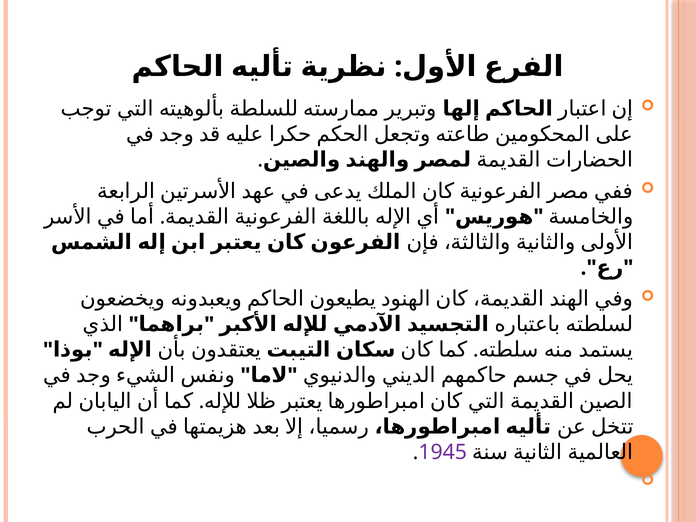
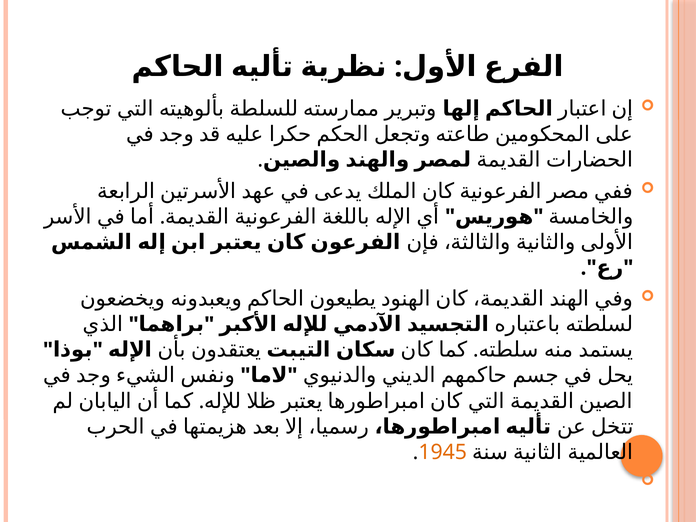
1945 colour: purple -> orange (443, 452)
